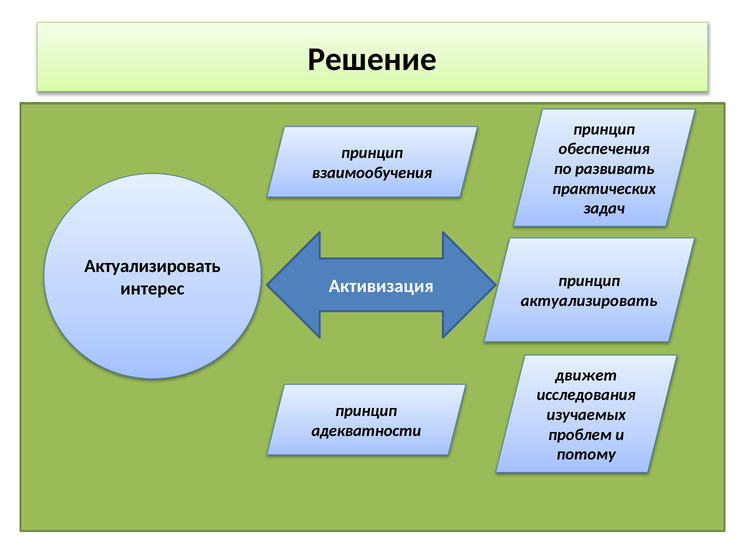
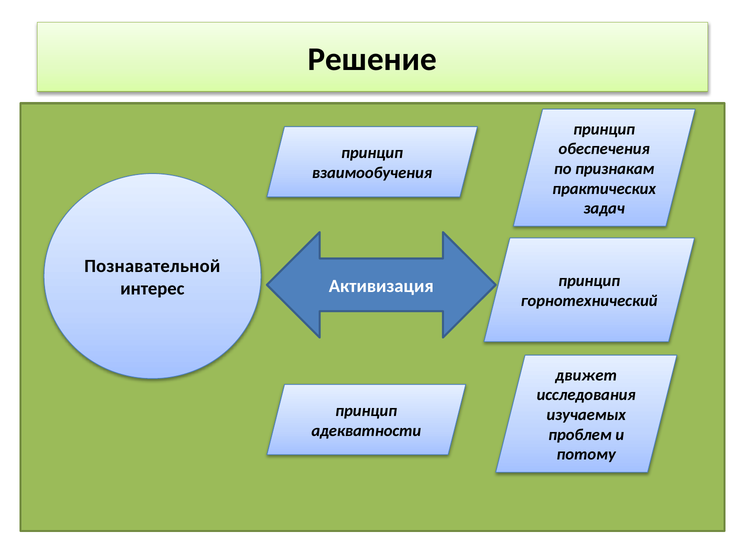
развивать: развивать -> признакам (615, 169)
Актуализировать: Актуализировать -> Познавательной (152, 267)
актуализировать: актуализировать -> горнотехнический (589, 301)
